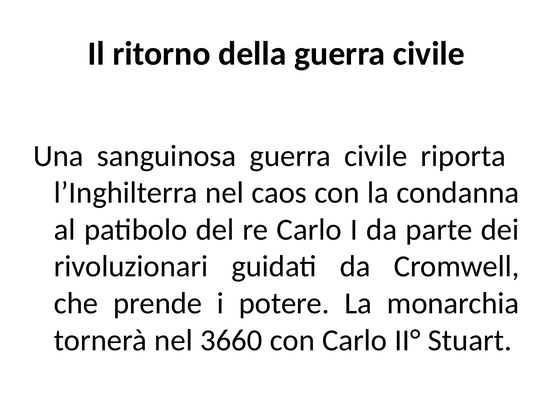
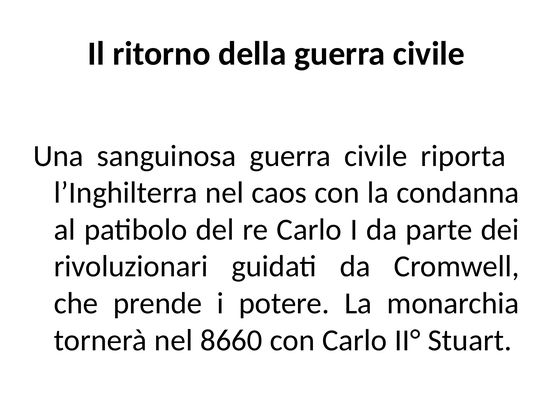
3660: 3660 -> 8660 (231, 340)
